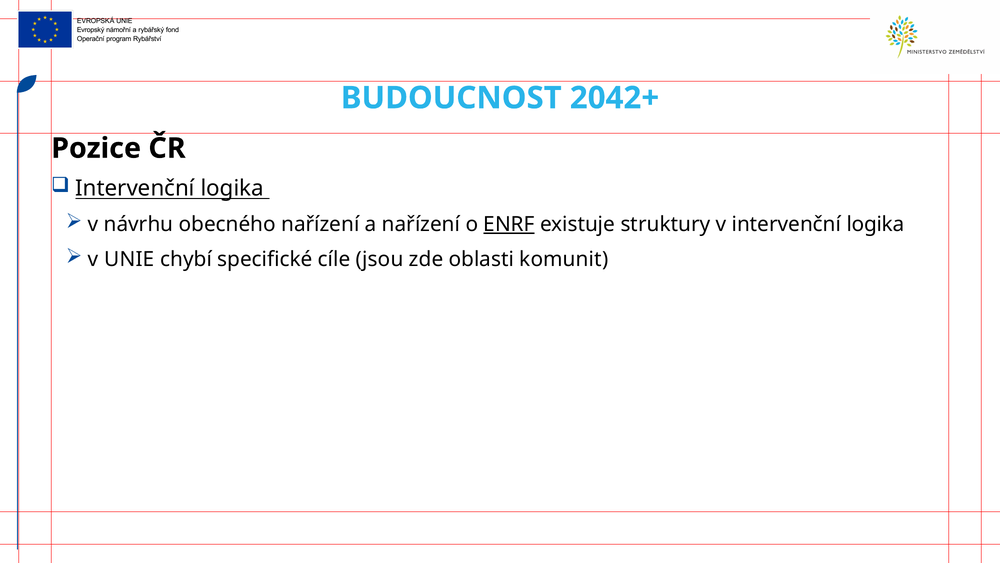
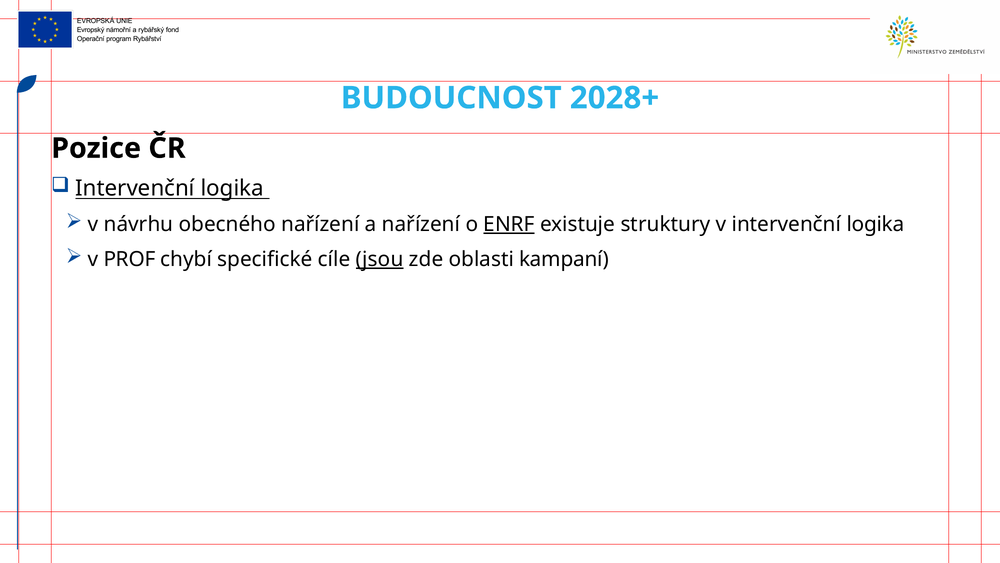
2042+: 2042+ -> 2028+ (615, 98)
UNIE: UNIE -> PROF (130, 259)
jsou underline: none -> present (380, 259)
komunit: komunit -> kampaní (564, 259)
